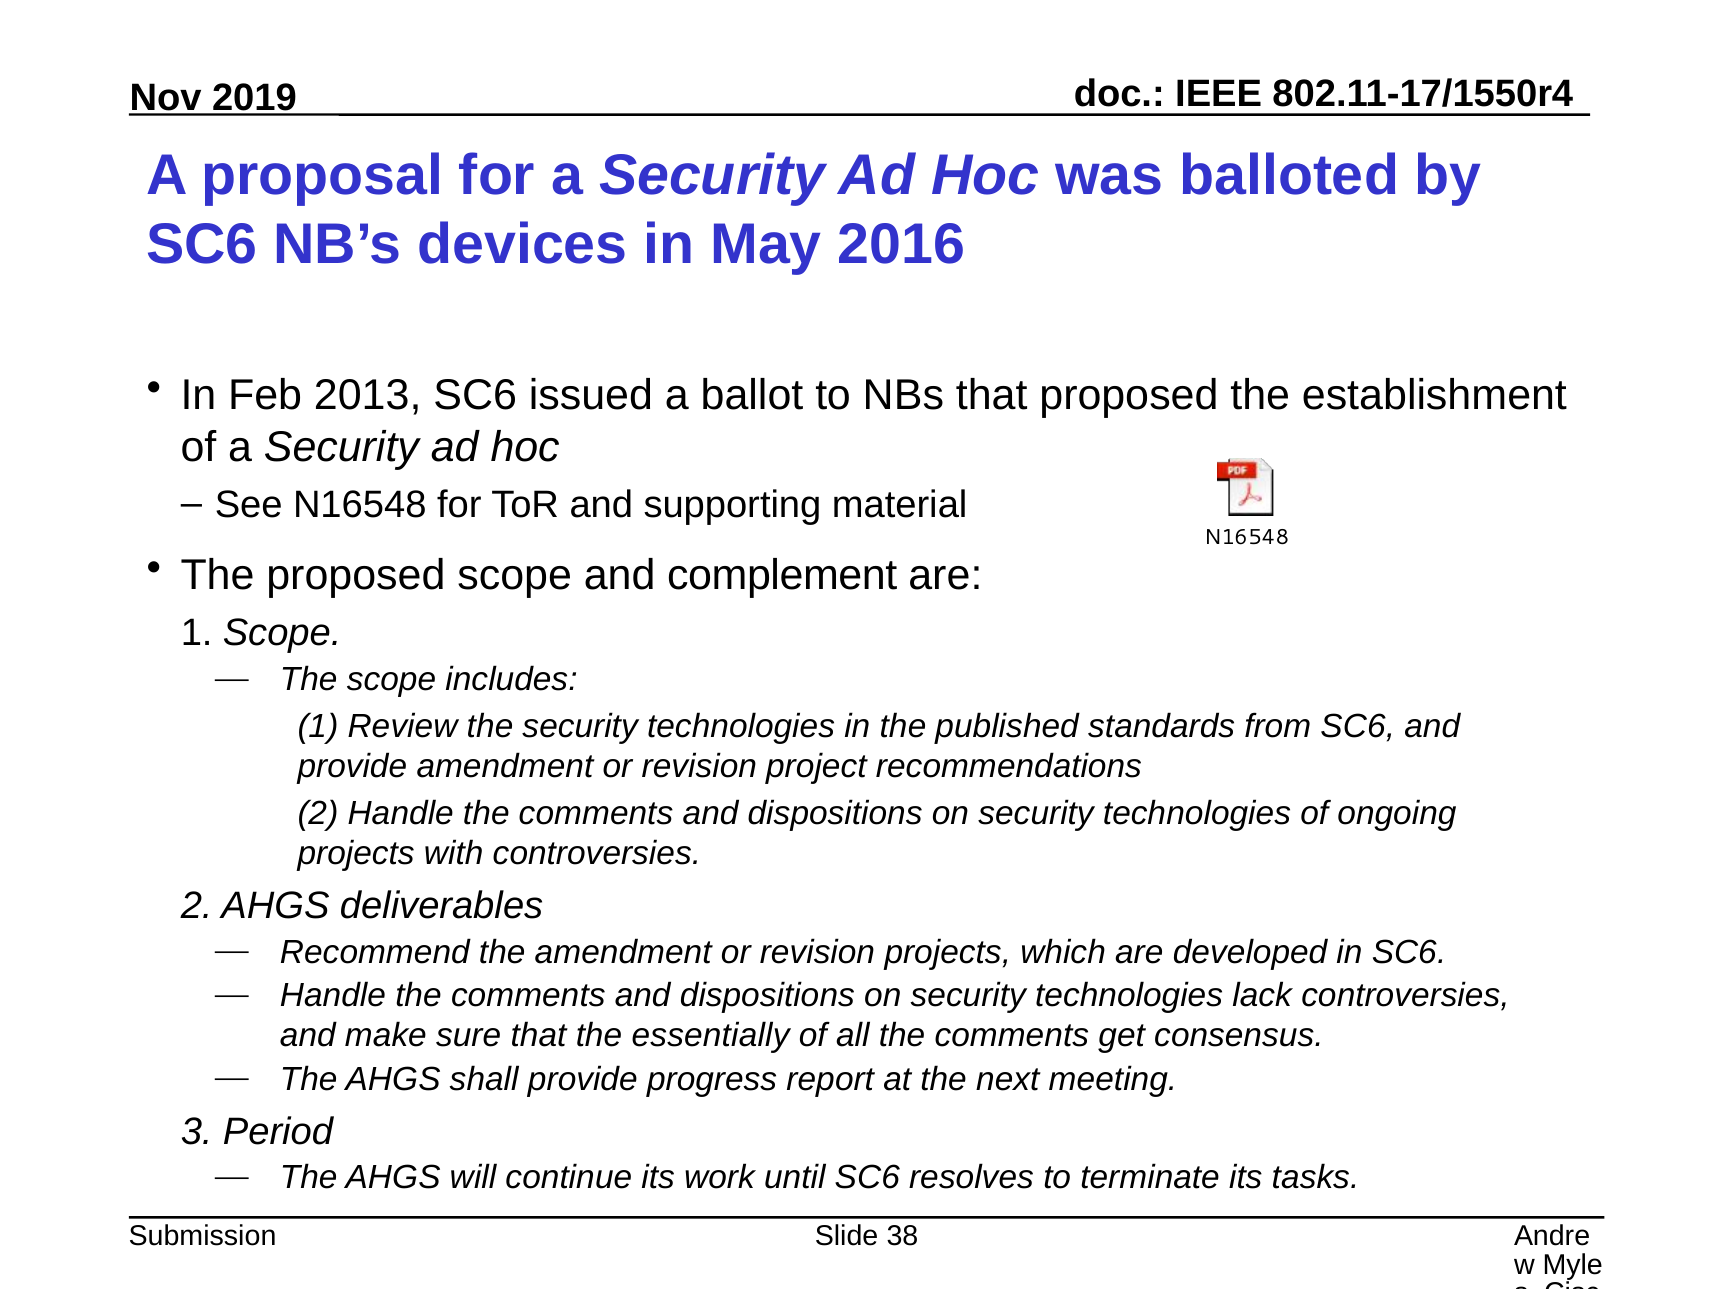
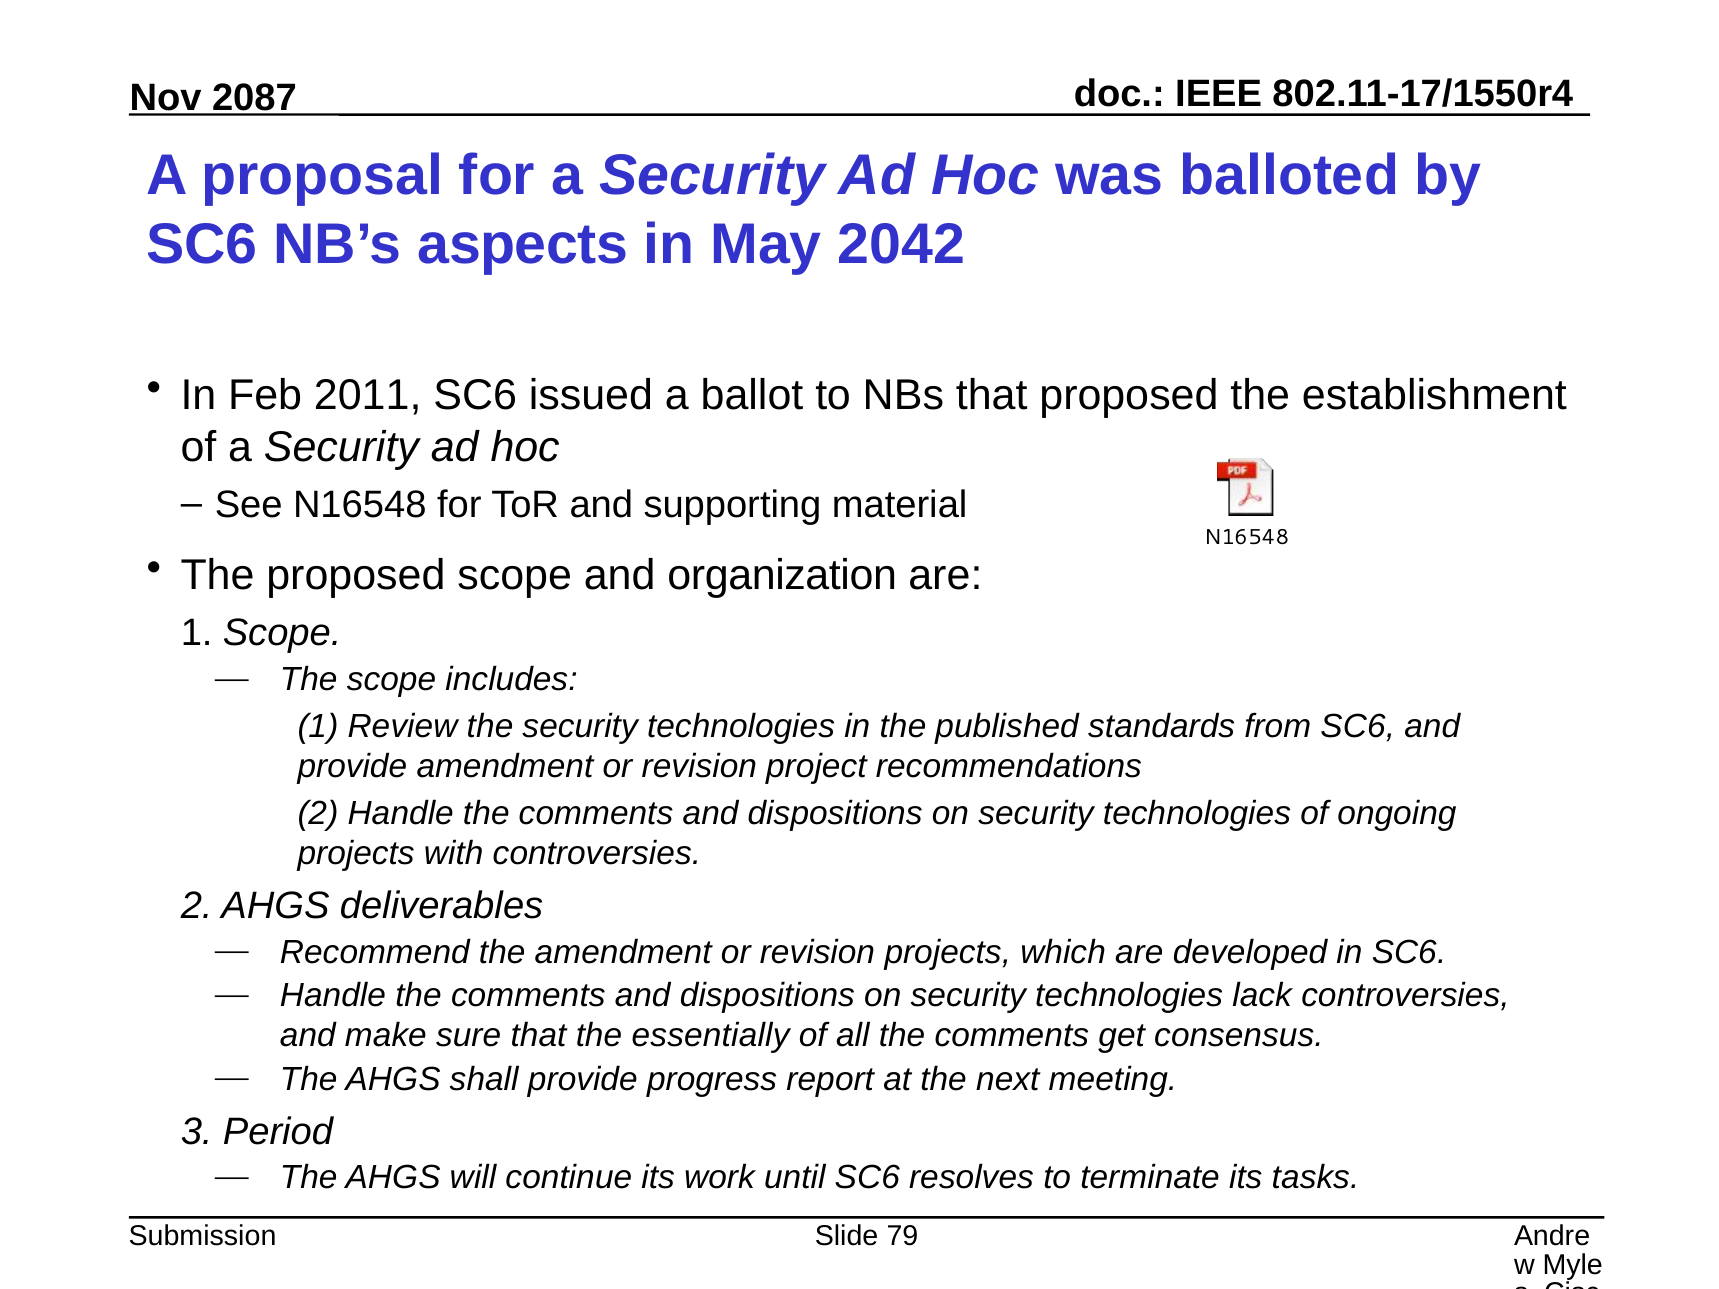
2019: 2019 -> 2087 (254, 98)
devices: devices -> aspects (523, 245)
2016: 2016 -> 2042 (901, 245)
2013: 2013 -> 2011 (368, 396)
complement: complement -> organization (782, 576)
38: 38 -> 79 (902, 1236)
